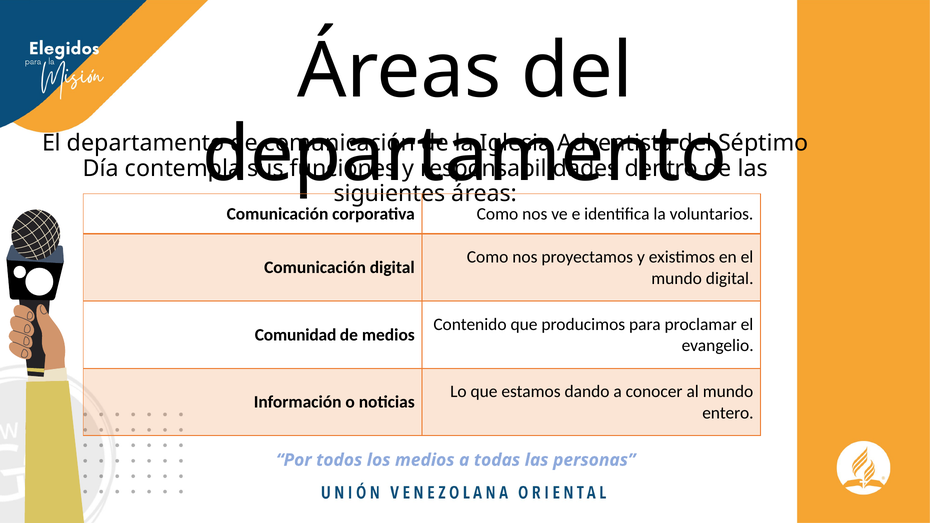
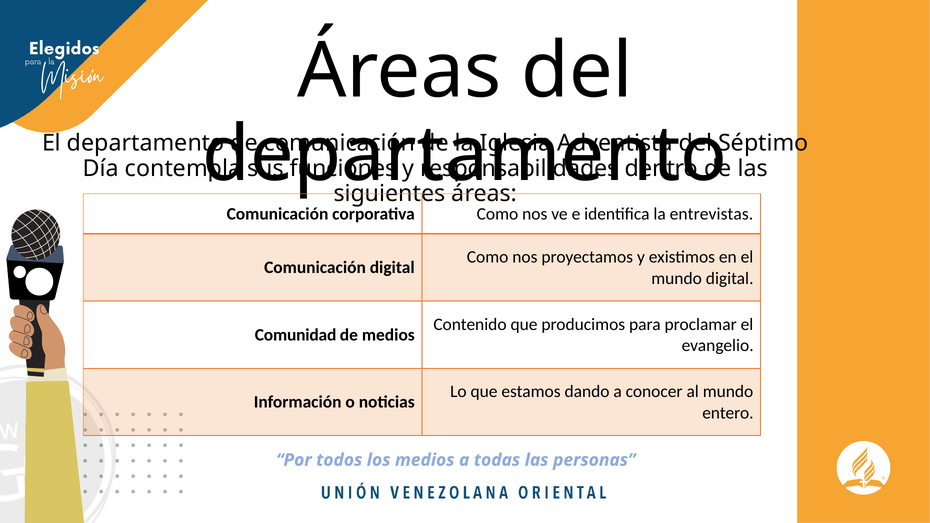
voluntarios: voluntarios -> entrevistas (711, 214)
